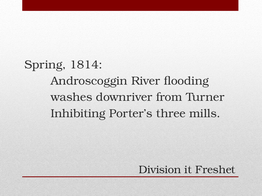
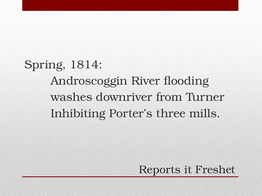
Division: Division -> Reports (160, 170)
